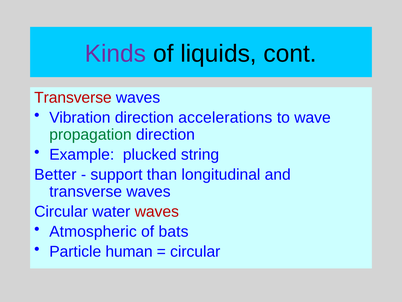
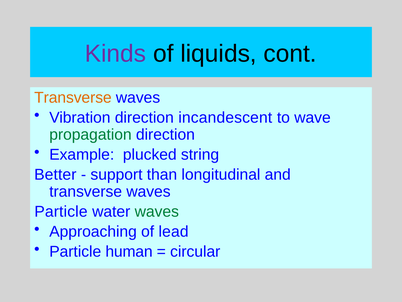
Transverse colour: red -> orange (73, 97)
accelerations: accelerations -> incandescent (225, 117)
Circular: Circular -> Particle (61, 211)
waves colour: red -> green (157, 211)
Atmospheric: Atmospheric -> Approaching (93, 231)
bats: bats -> lead (174, 231)
